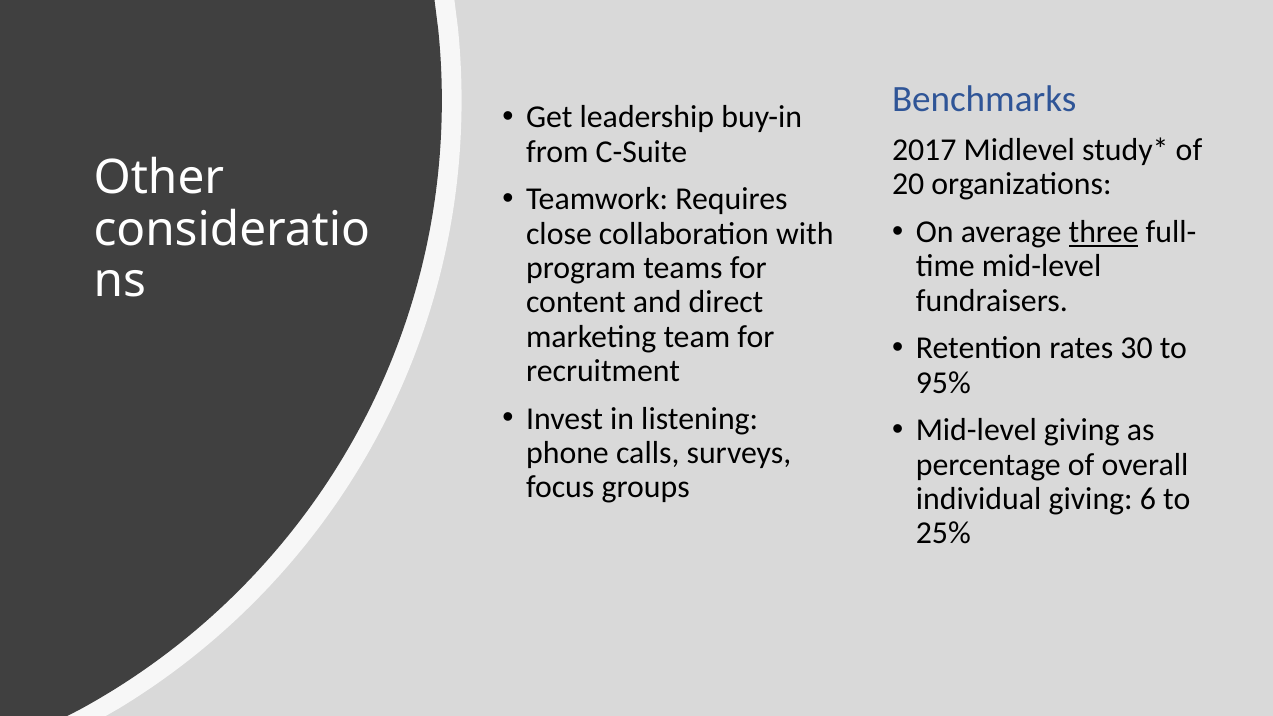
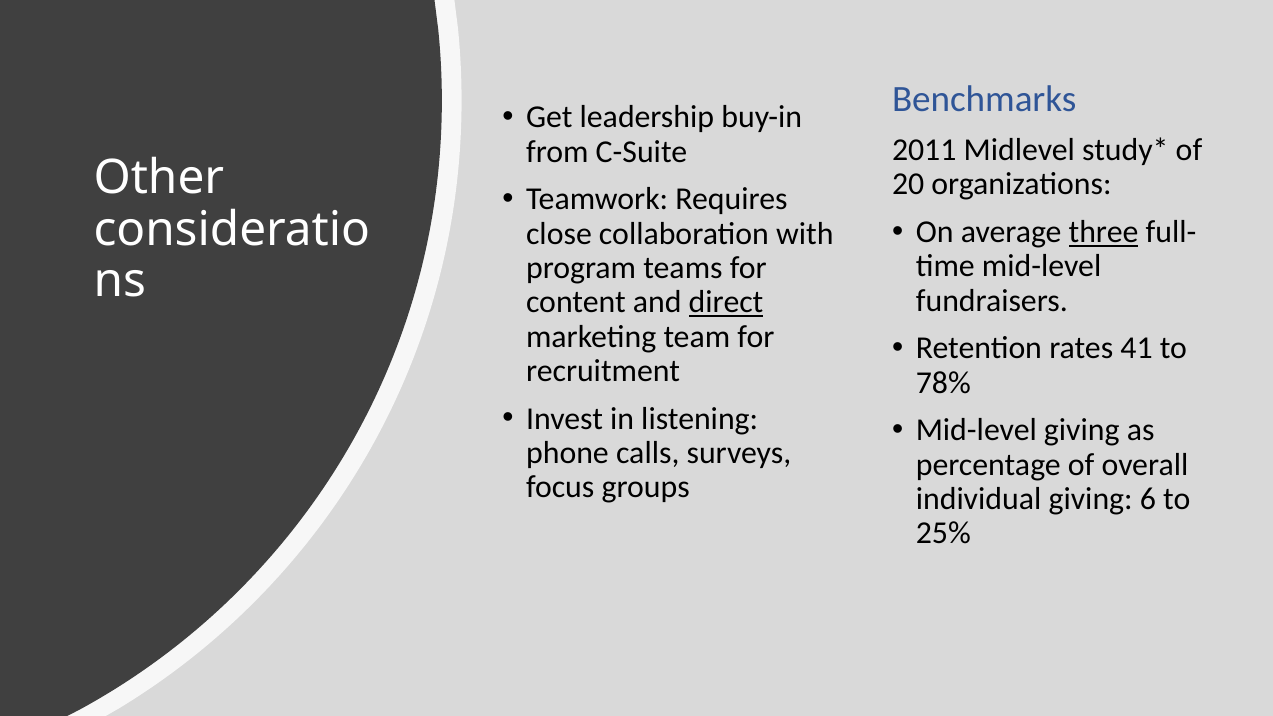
2017: 2017 -> 2011 (924, 150)
direct underline: none -> present (726, 302)
30: 30 -> 41 (1137, 348)
95%: 95% -> 78% (943, 383)
